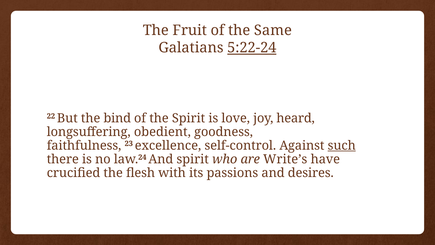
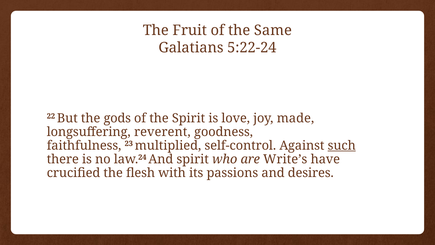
5:22-24 underline: present -> none (252, 48)
bind: bind -> gods (117, 118)
heard: heard -> made (295, 118)
obedient: obedient -> reverent (162, 132)
excellence: excellence -> multiplied (168, 145)
